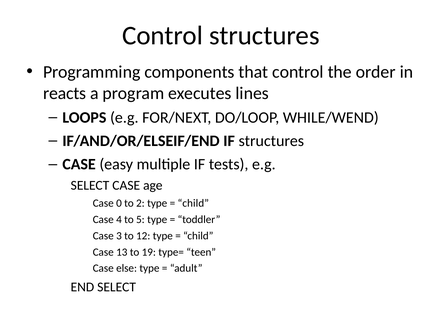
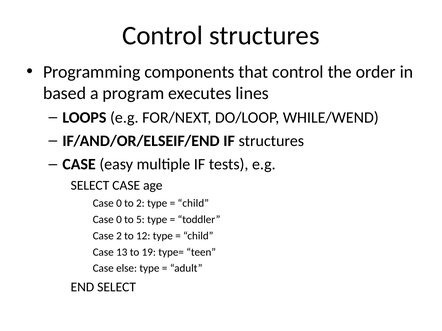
reacts: reacts -> based (65, 93)
4: 4 -> 0 (119, 220)
Case 3: 3 -> 2 (119, 236)
